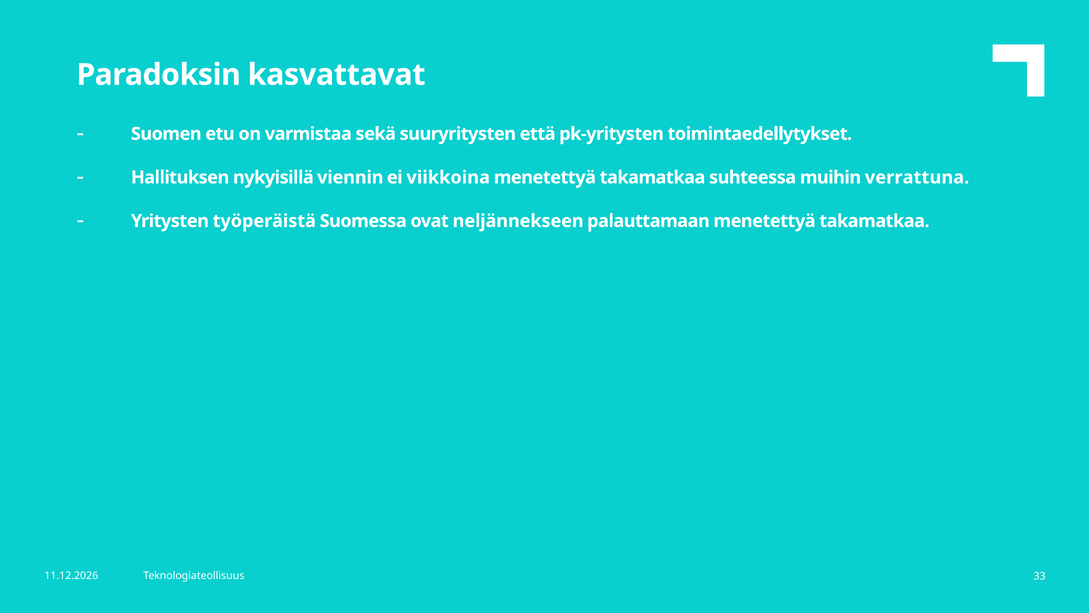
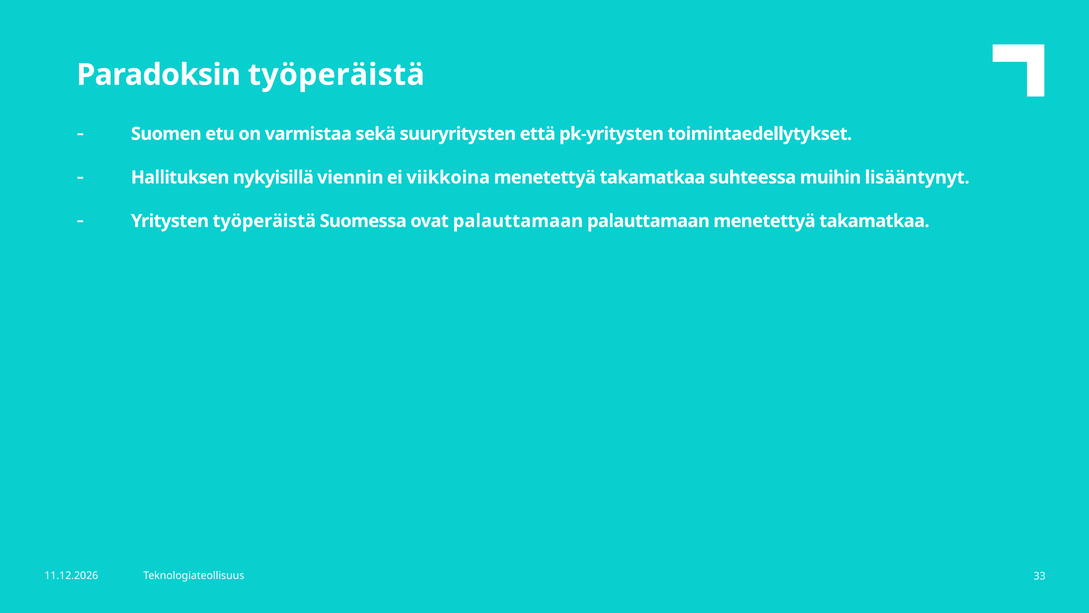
Paradoksin kasvattavat: kasvattavat -> työperäistä (336, 75)
verrattuna: verrattuna -> lisääntynyt (917, 177)
ovat neljännekseen: neljännekseen -> palauttamaan (518, 221)
